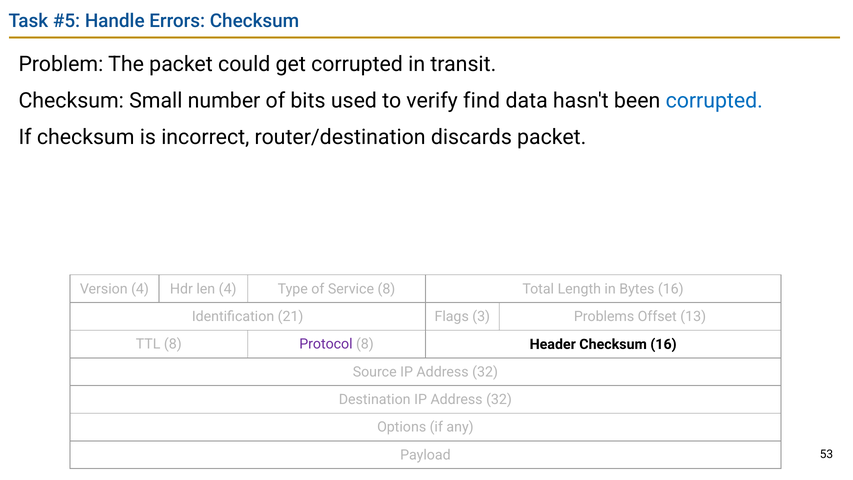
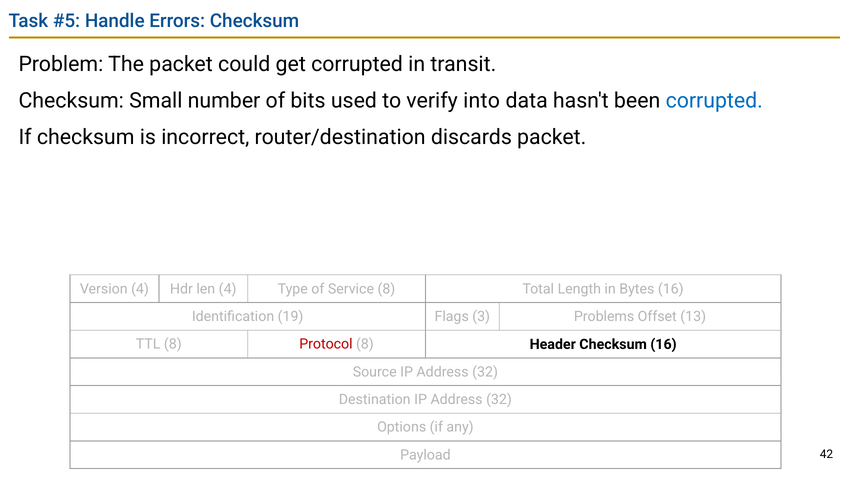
find: find -> into (482, 101)
21: 21 -> 19 (291, 316)
Protocol colour: purple -> red (326, 344)
53: 53 -> 42 (826, 454)
